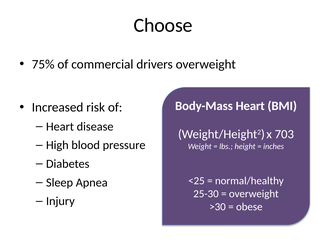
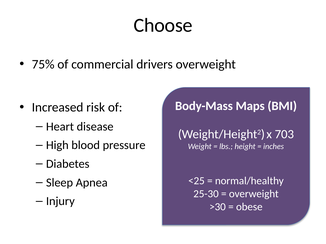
Body-Mass Heart: Heart -> Maps (250, 106)
